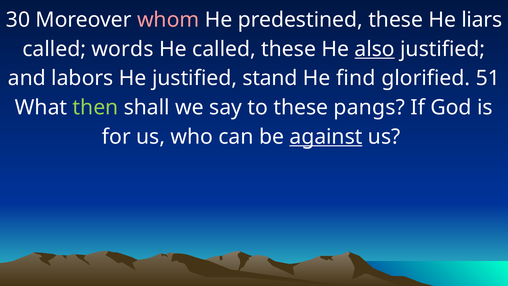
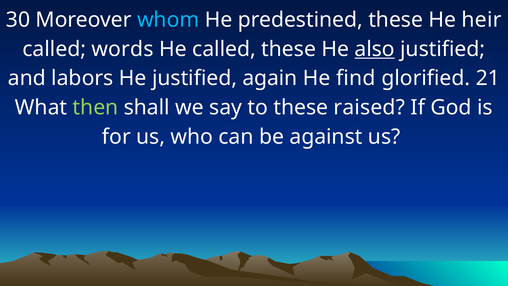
whom colour: pink -> light blue (168, 20)
liars: liars -> heir (482, 20)
stand: stand -> again (270, 78)
51: 51 -> 21 (488, 78)
pangs: pangs -> raised (369, 107)
against underline: present -> none (326, 137)
